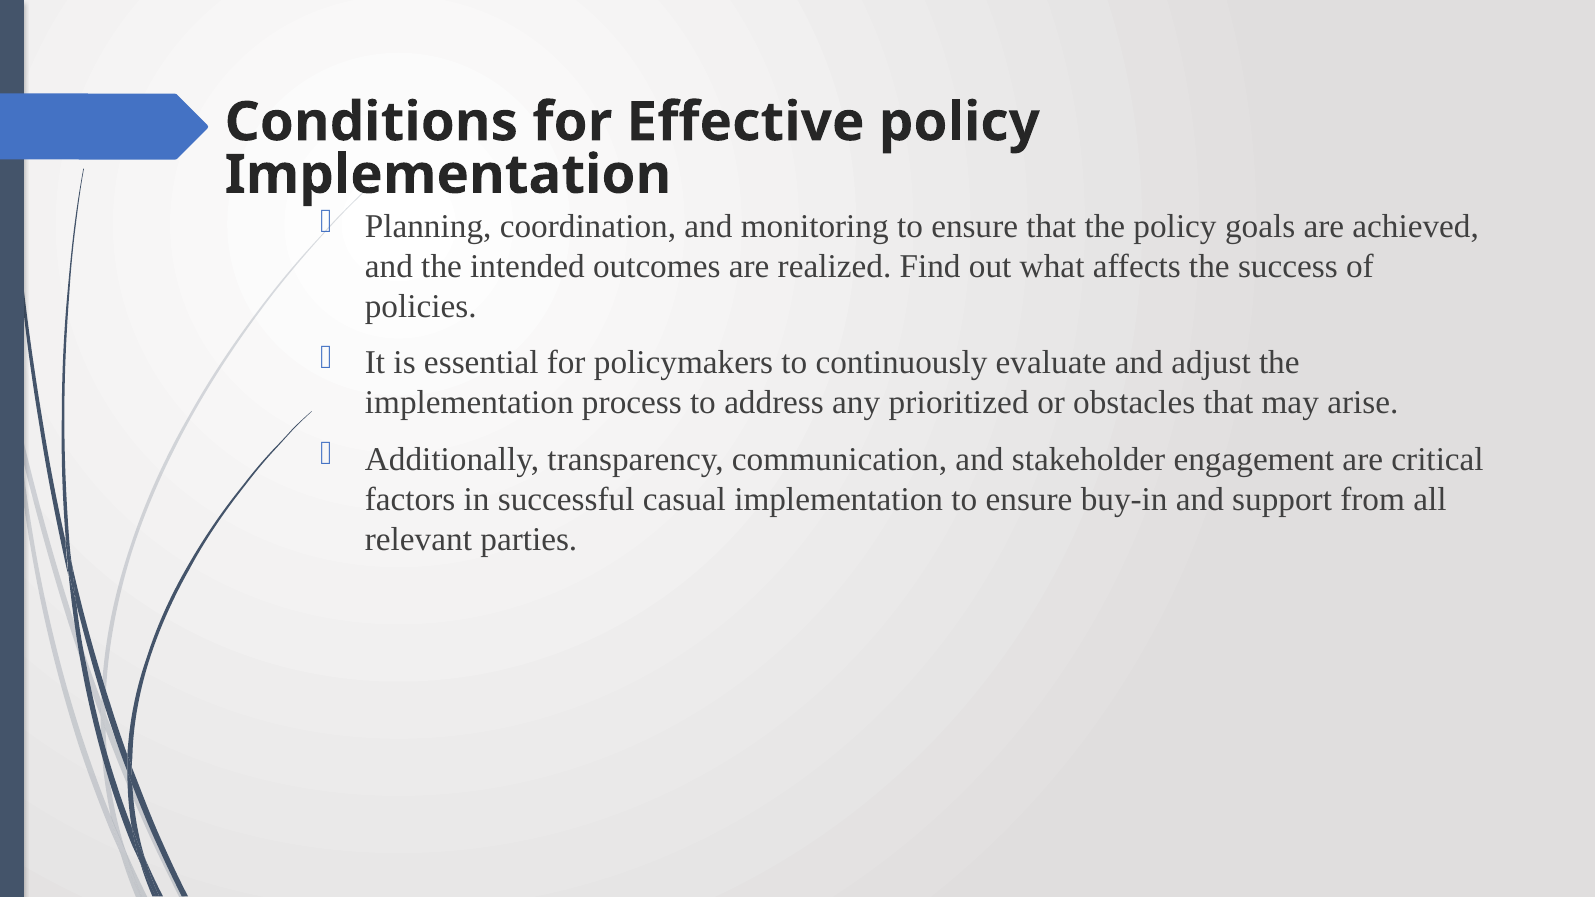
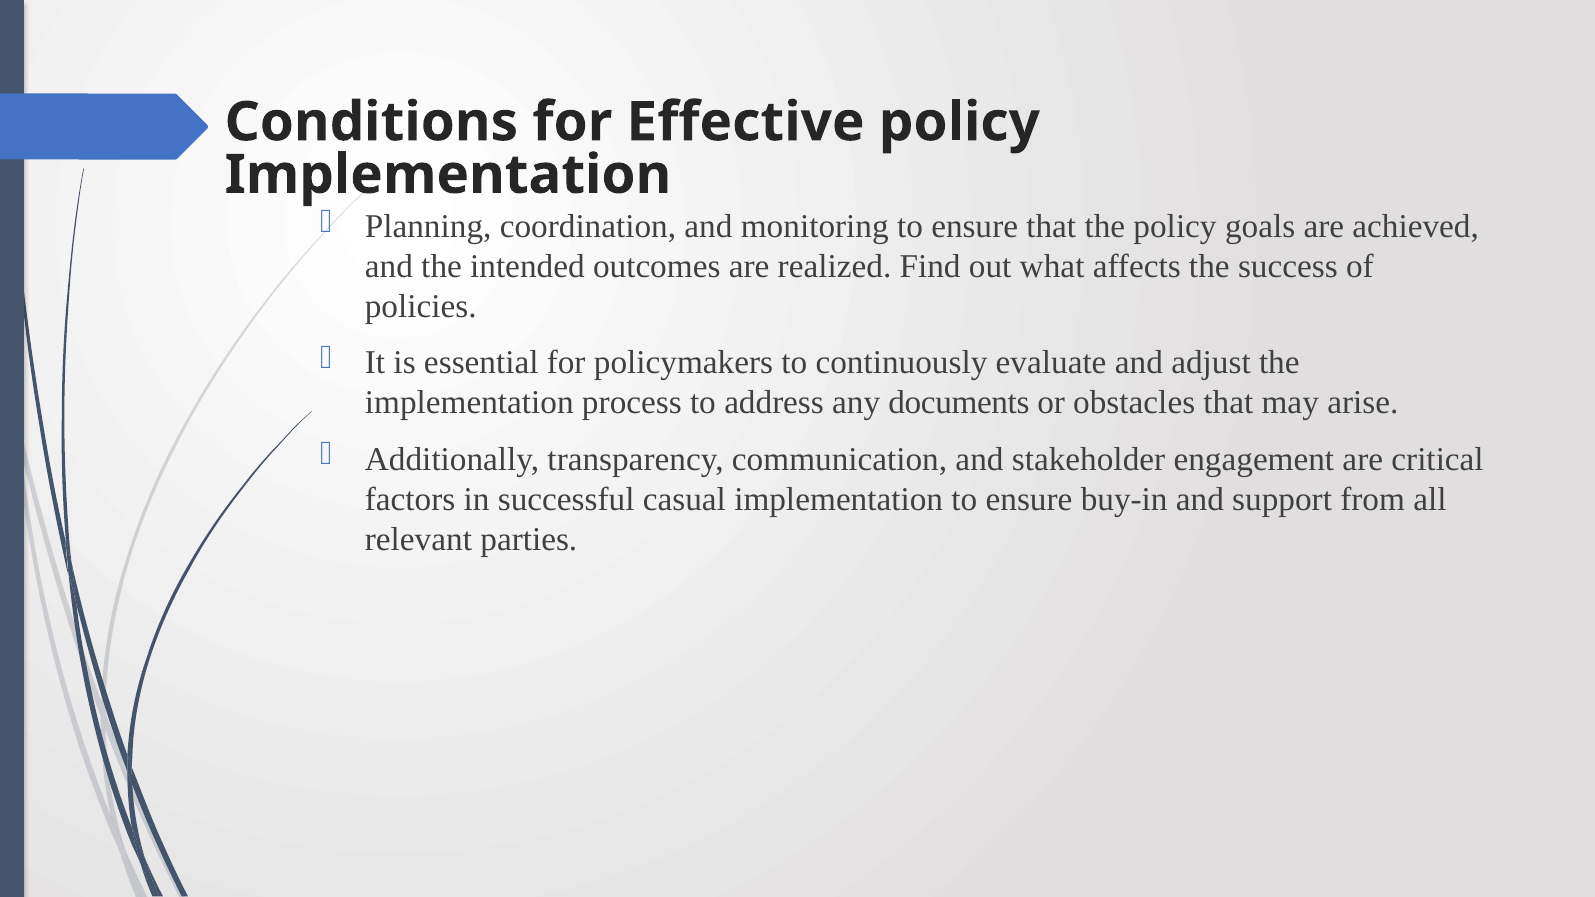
prioritized: prioritized -> documents (959, 403)
